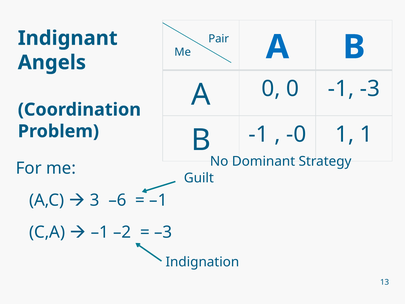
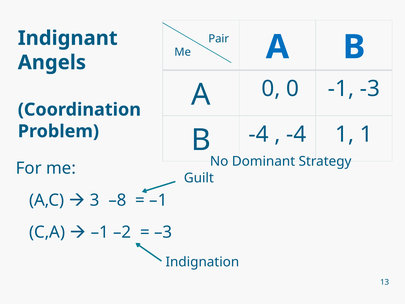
B -1: -1 -> -4 (259, 134)
-0: -0 -> -4 (296, 134)
–6: –6 -> –8 (117, 200)
